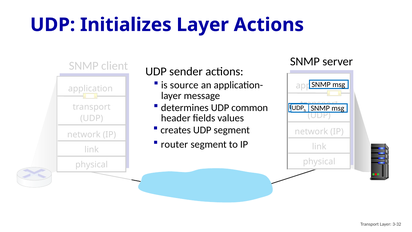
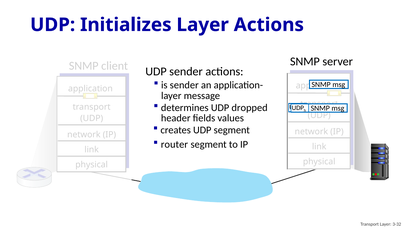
is source: source -> sender (184, 85)
common: common -> dropped (250, 108)
